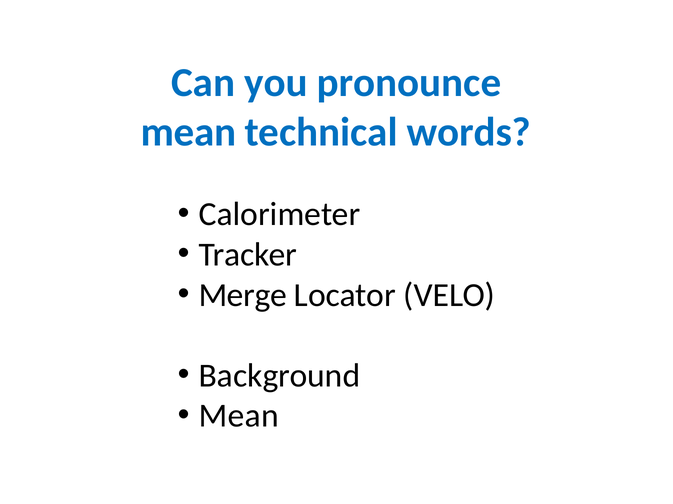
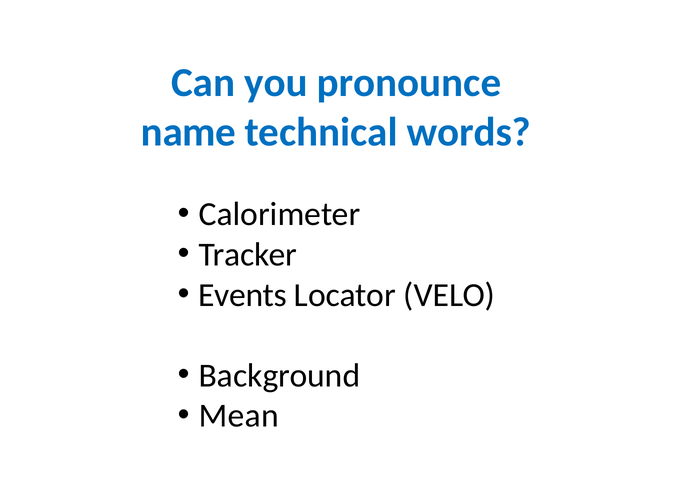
mean: mean -> name (189, 132)
Merge: Merge -> Events (243, 295)
